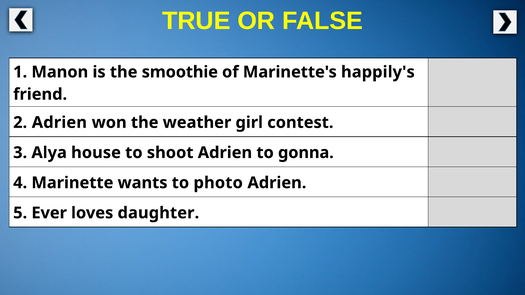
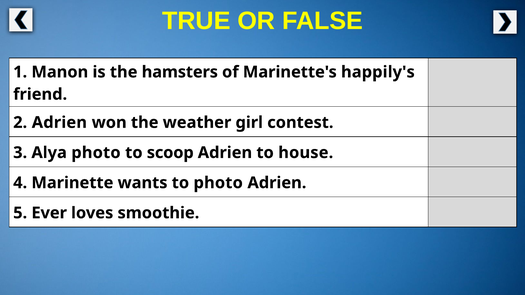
smoothie: smoothie -> hamsters (180, 72)
Alya house: house -> photo (96, 153)
shoot: shoot -> scoop (170, 153)
gonna: gonna -> house (306, 153)
daughter: daughter -> smoothie (158, 213)
